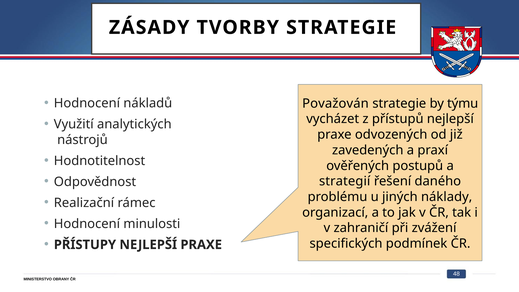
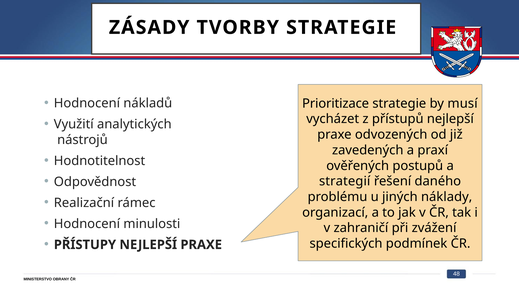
Považován: Považován -> Prioritizace (336, 103)
týmu: týmu -> musí (463, 103)
